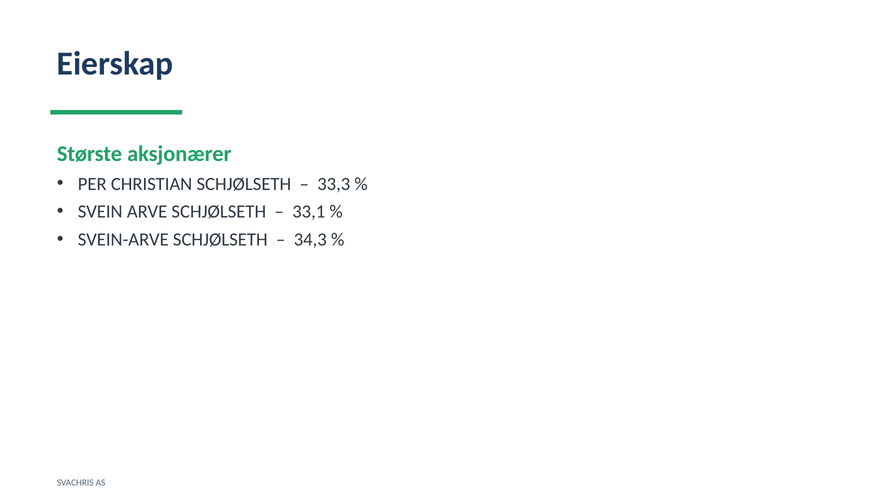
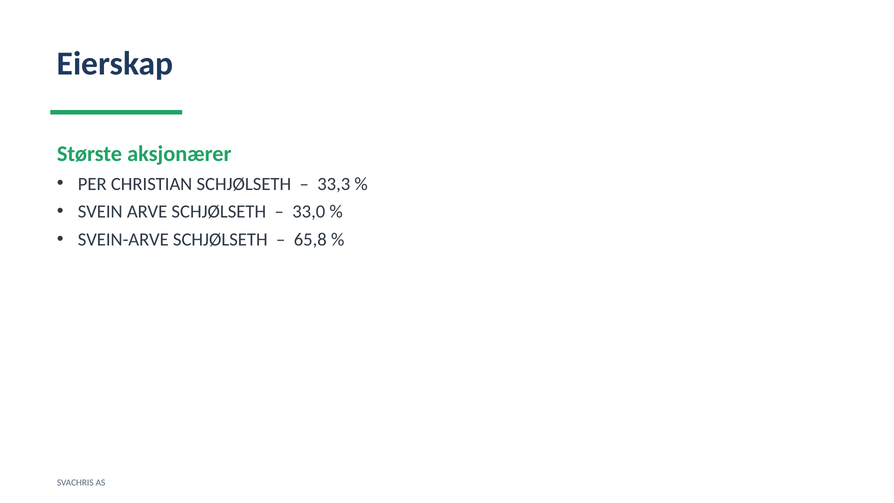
33,1: 33,1 -> 33,0 (309, 212)
34,3: 34,3 -> 65,8 (310, 240)
